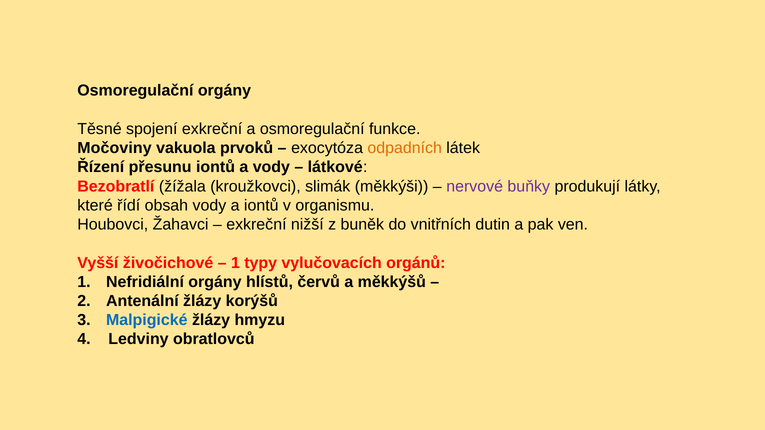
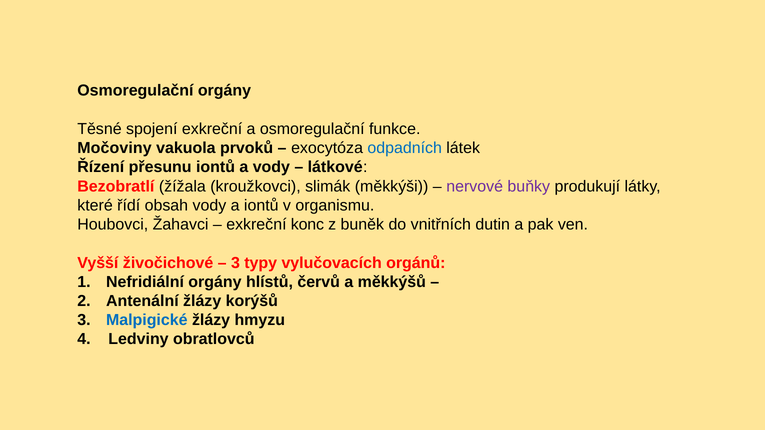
odpadních colour: orange -> blue (405, 148)
nižší: nižší -> konc (307, 225)
1: 1 -> 3 (235, 263)
